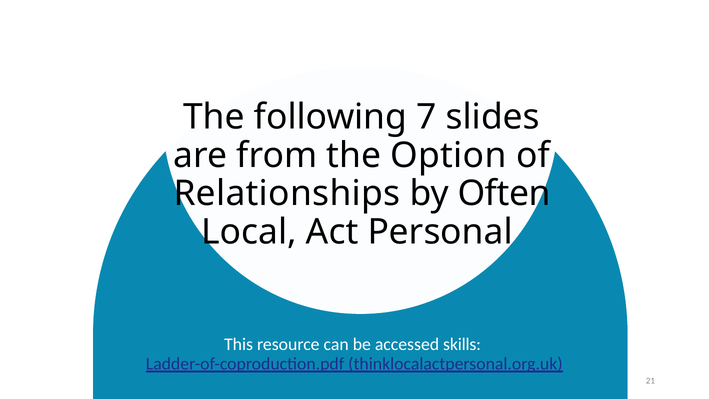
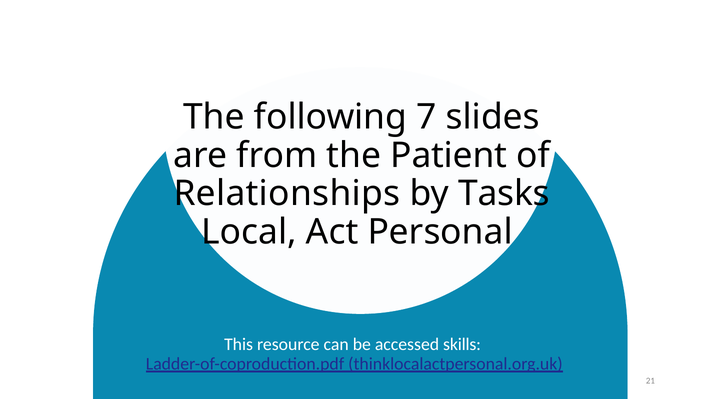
Option: Option -> Patient (449, 155)
Often: Often -> Tasks (504, 194)
